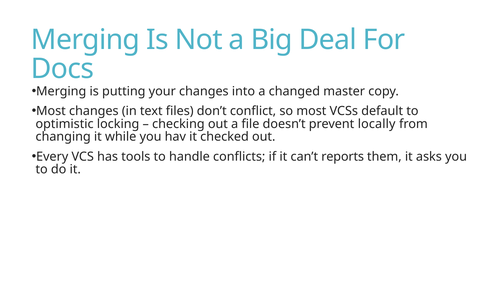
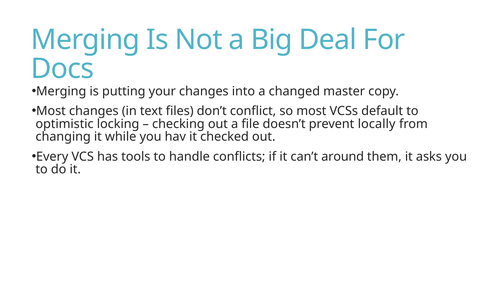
reports: reports -> around (343, 156)
